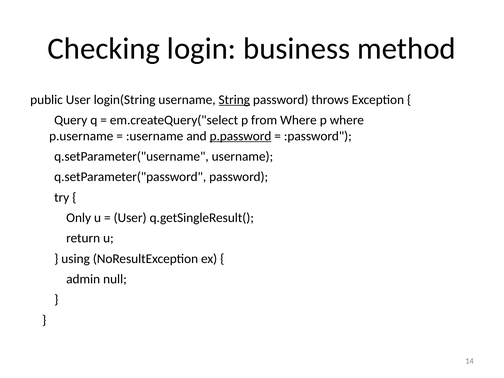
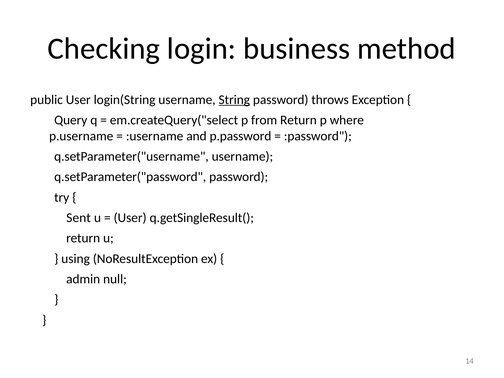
from Where: Where -> Return (298, 120)
p.password underline: present -> none (240, 136)
Only: Only -> Sent (79, 218)
